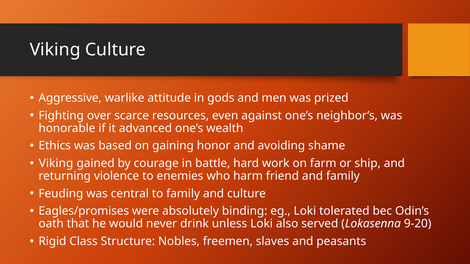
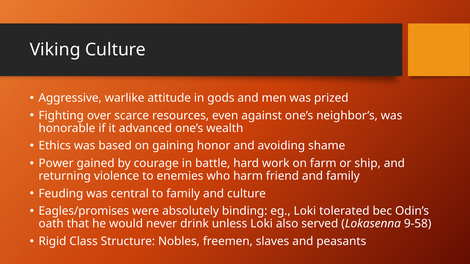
Viking: Viking -> Power (56, 164)
9-20: 9-20 -> 9-58 (418, 224)
